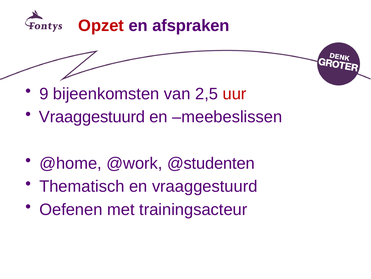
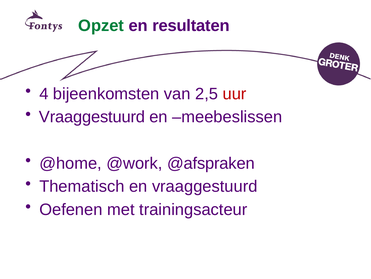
Opzet colour: red -> green (101, 26)
afspraken: afspraken -> resultaten (191, 26)
9: 9 -> 4 (44, 94)
@studenten: @studenten -> @afspraken (211, 163)
